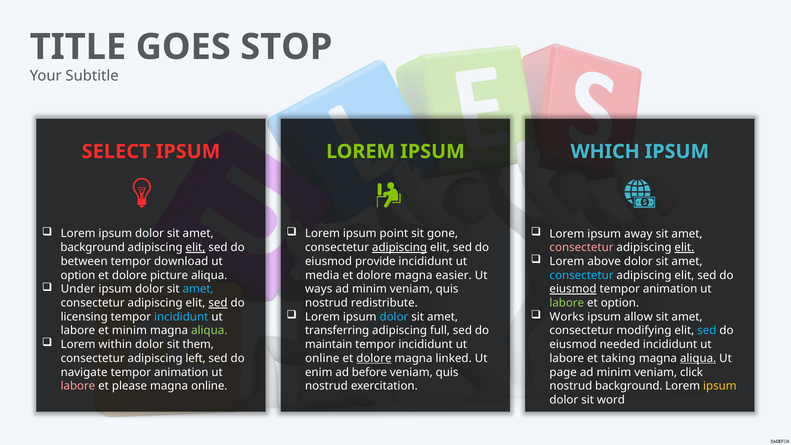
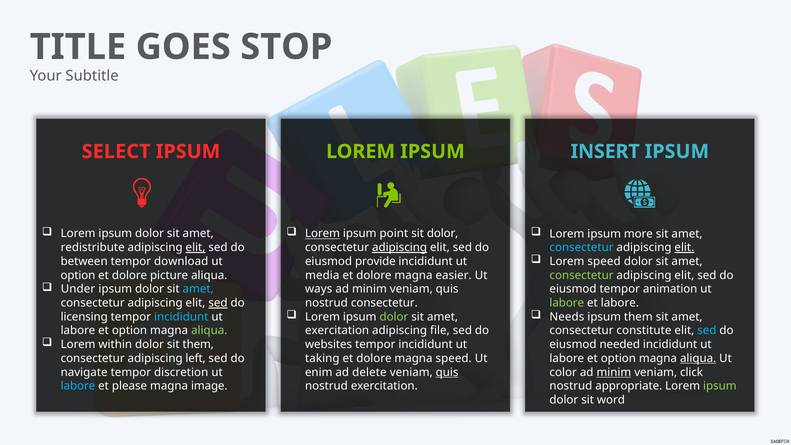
WHICH: WHICH -> INSERT (605, 152)
Lorem underline: none -> present (323, 234)
sit gone: gone -> dolor (443, 234)
away: away -> more (638, 234)
background: background -> redistribute (93, 248)
consectetur colour: pink -> light blue (582, 248)
Lorem above: above -> speed (604, 261)
consectetur colour: light blue -> light green (582, 275)
eiusmod underline: present -> none (573, 289)
nostrud redistribute: redistribute -> consectetur (384, 303)
et option: option -> labore (620, 303)
dolor colour: light blue -> light green (394, 317)
Works: Works -> Needs (567, 317)
ipsum allow: allow -> them (638, 317)
minim: minim -> option (129, 331)
transferring: transferring -> exercitation (337, 331)
full: full -> file (440, 331)
modifying: modifying -> constitute (644, 331)
maintain: maintain -> websites (329, 344)
online: online -> taking (322, 358)
dolore underline: present -> none (374, 358)
magna linked: linked -> speed (454, 358)
taking: taking -> option (618, 358)
animation: animation -> discretion (181, 372)
before: before -> delete (369, 372)
quis underline: none -> present (447, 372)
page: page -> color (563, 372)
minim underline: none -> present (614, 372)
labore colour: pink -> light blue (78, 386)
magna online: online -> image (209, 386)
nostrud background: background -> appropriate (629, 386)
ipsum colour: yellow -> light green (720, 386)
